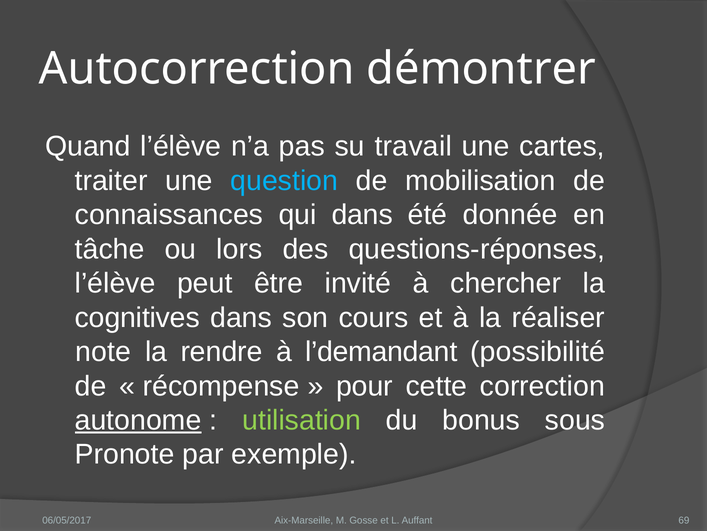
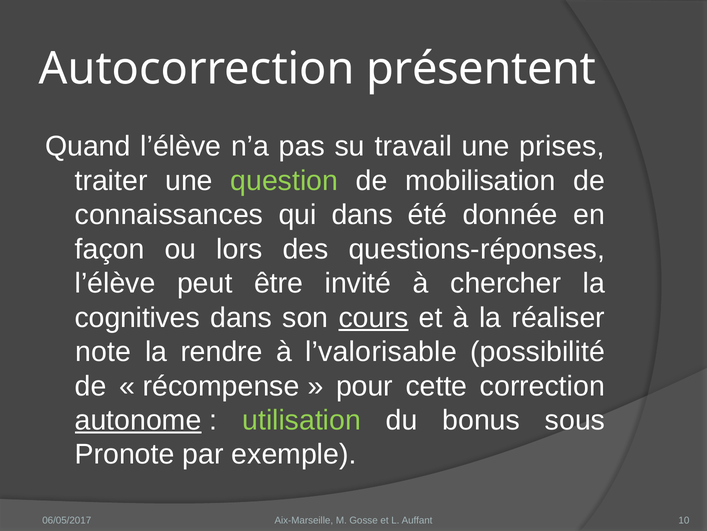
démontrer: démontrer -> présentent (481, 69)
cartes: cartes -> prises (562, 146)
question colour: light blue -> light green (284, 180)
tâche: tâche -> façon (110, 249)
cours underline: none -> present (373, 317)
l’demandant: l’demandant -> l’valorisable (381, 351)
69: 69 -> 10 (684, 520)
